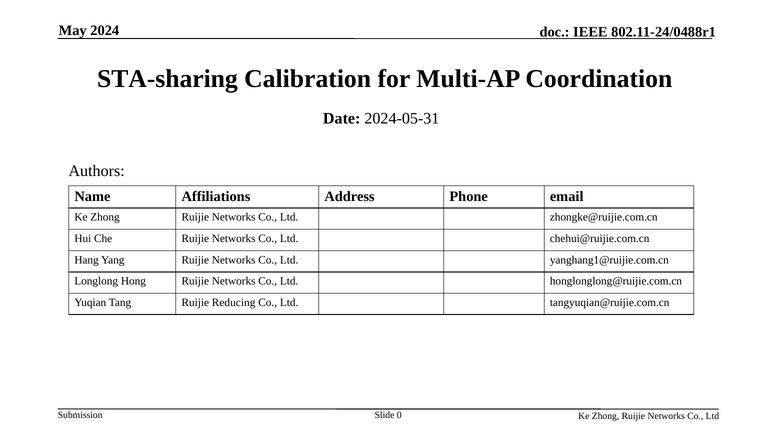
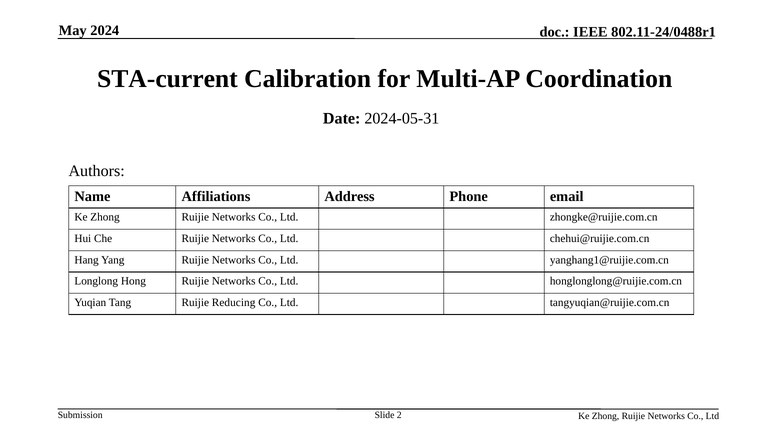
STA-sharing: STA-sharing -> STA-current (167, 79)
0: 0 -> 2 (399, 415)
